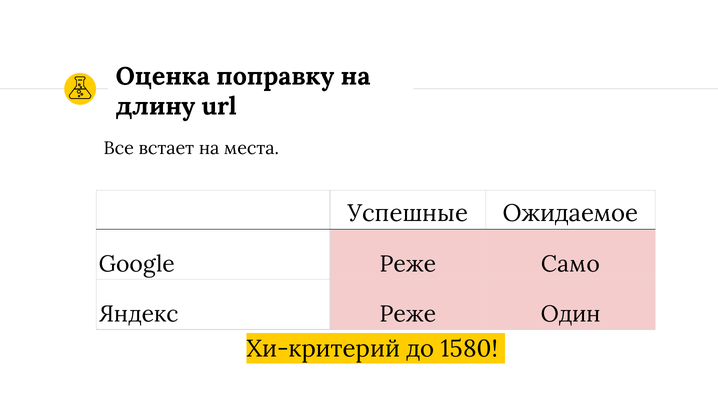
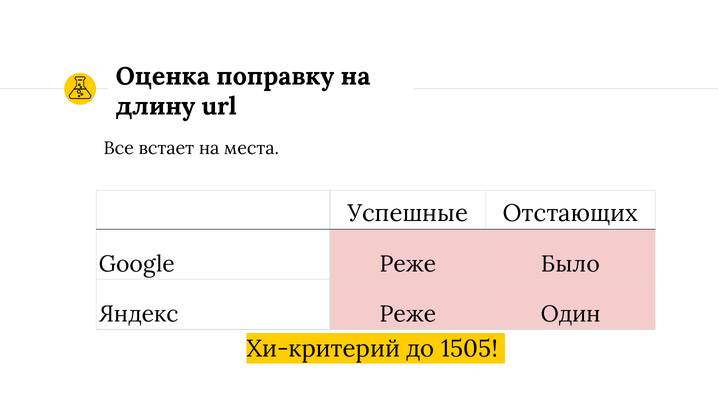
Ожидаемое: Ожидаемое -> Отстающих (570, 213)
Само: Само -> Было (570, 264)
1580: 1580 -> 1505 (470, 349)
